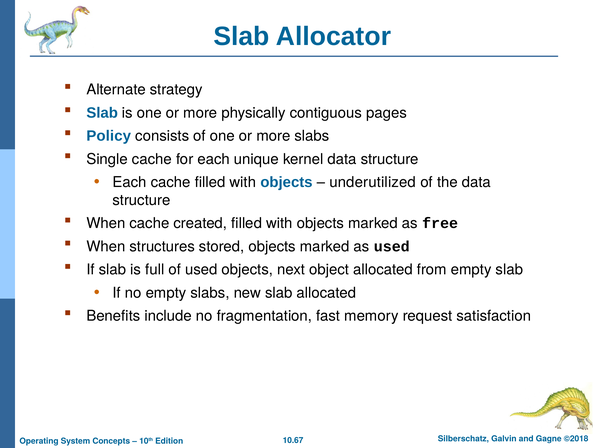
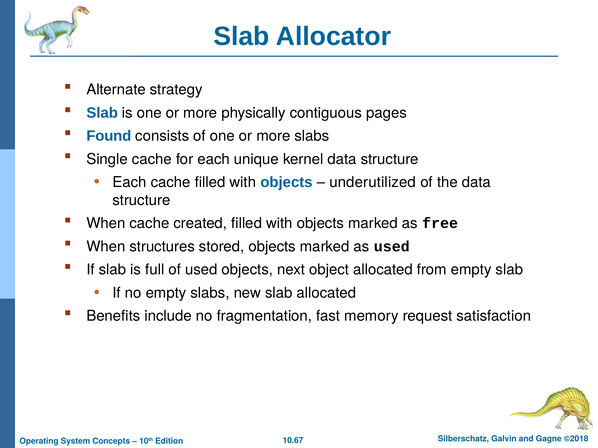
Policy: Policy -> Found (109, 136)
